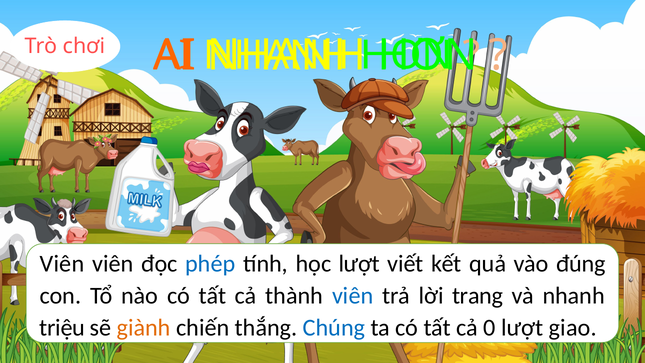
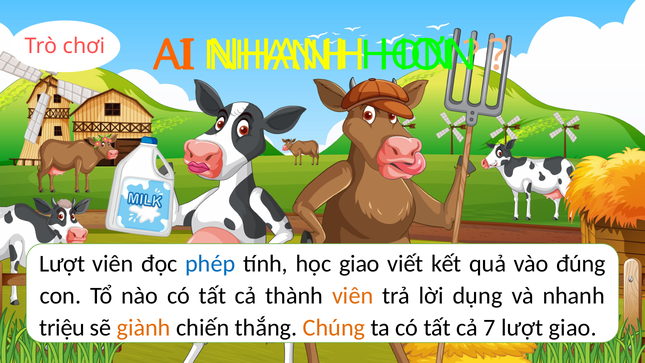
Viên: Viên -> Lượt (62, 264)
học lượt: lượt -> giao (359, 264)
viên colour: blue -> orange (353, 296)
trang: trang -> dụng (478, 296)
Chúng colour: blue -> orange (334, 328)
0: 0 -> 7 (489, 328)
